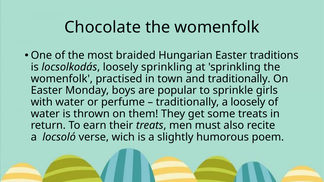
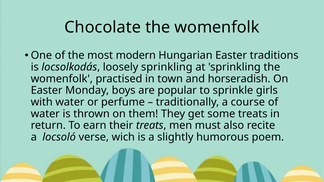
braided: braided -> modern (136, 56)
and traditionally: traditionally -> horseradish (239, 79)
a loosely: loosely -> course (248, 102)
